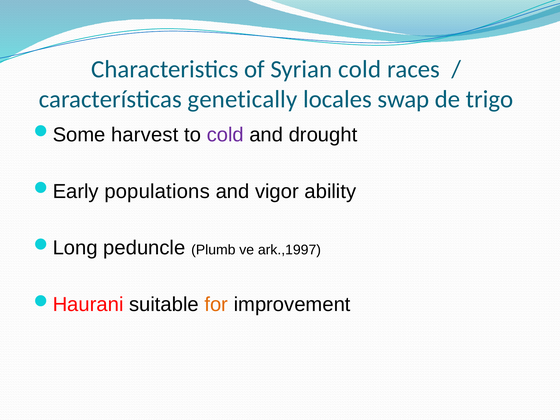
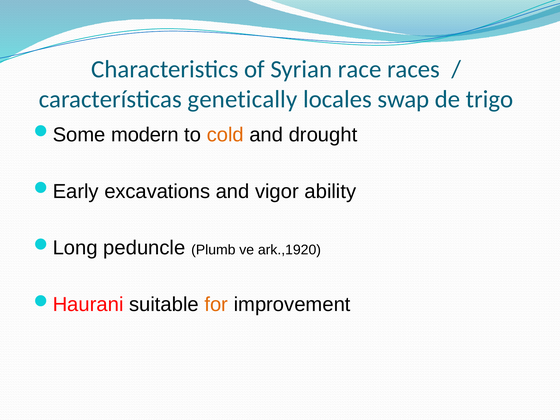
Syrian cold: cold -> race (360, 69)
harvest: harvest -> modern (145, 135)
cold colour: purple -> orange (225, 135)
populations: populations -> excavations (157, 191)
ark.,1997: ark.,1997 -> ark.,1920 (289, 250)
